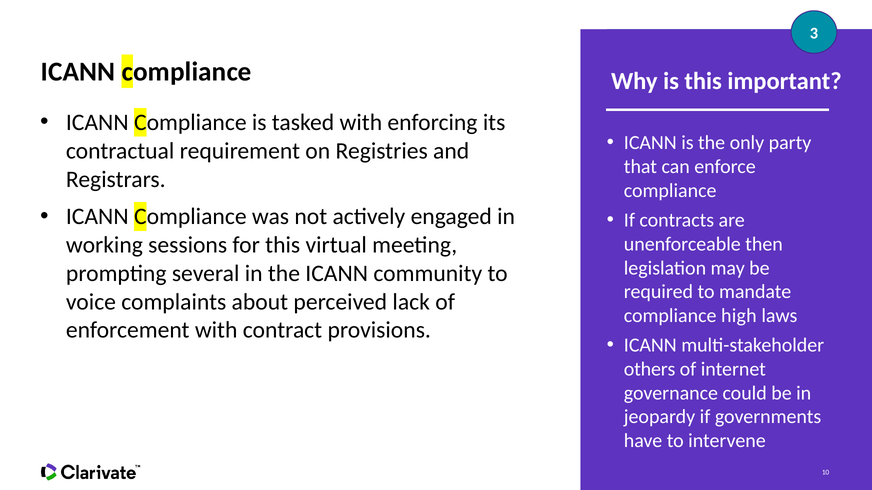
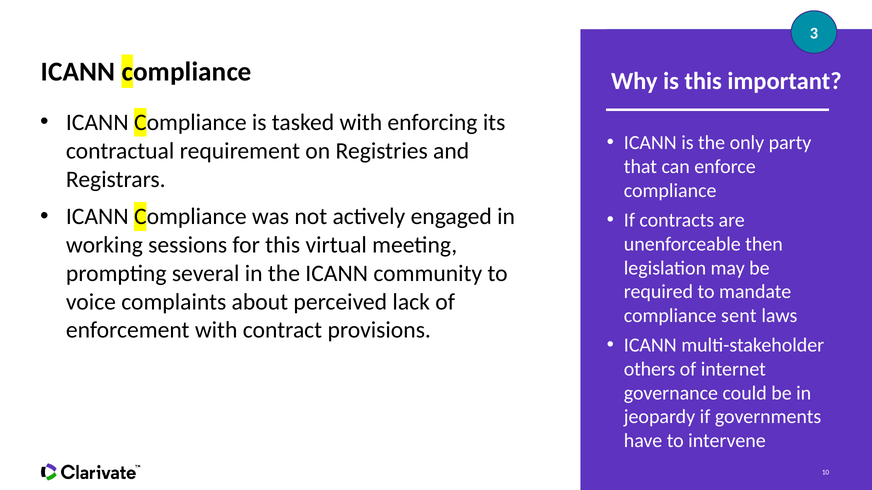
high: high -> sent (739, 316)
